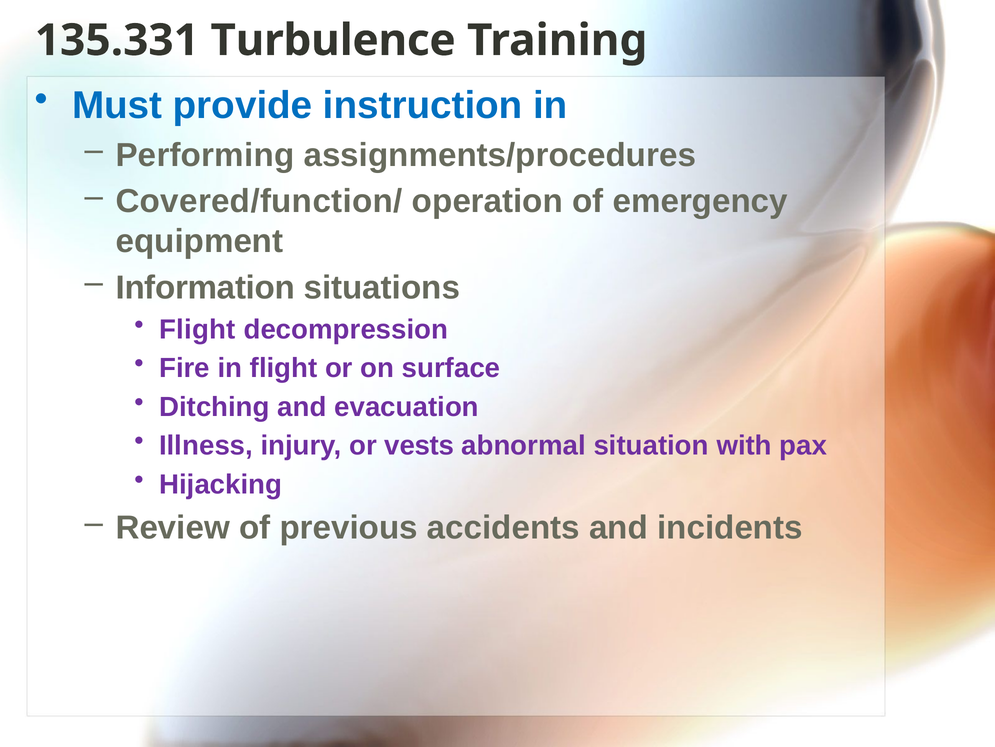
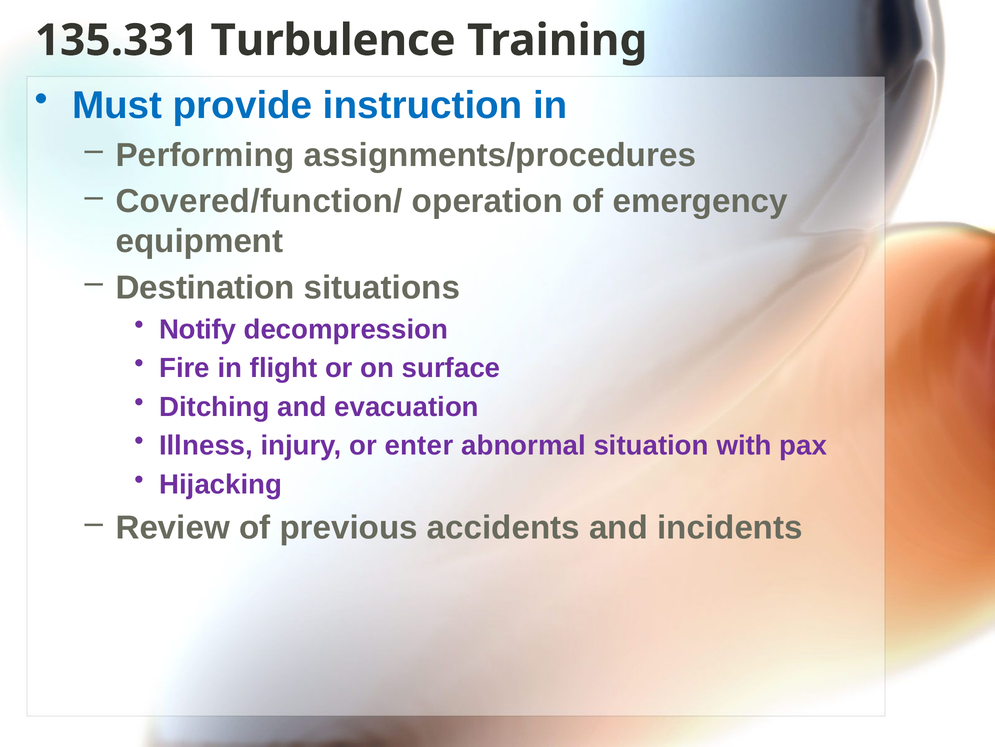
Information: Information -> Destination (205, 288)
Flight: Flight -> Notify (198, 329)
vests: vests -> enter (419, 445)
